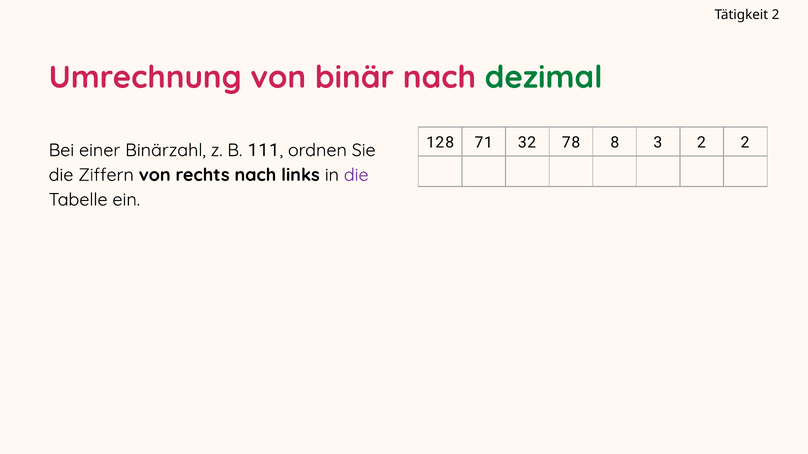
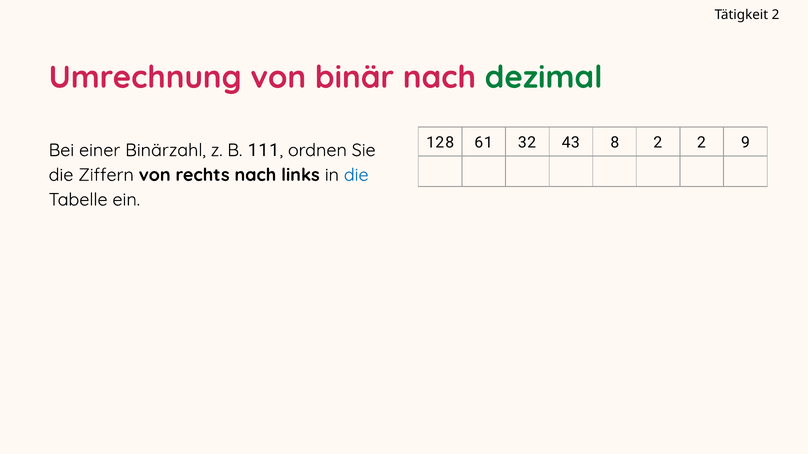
71: 71 -> 61 (484, 143)
78: 78 -> 43 (571, 143)
8 3: 3 -> 2 (658, 143)
2 2: 2 -> 9 (745, 143)
die colour: purple -> blue (356, 175)
